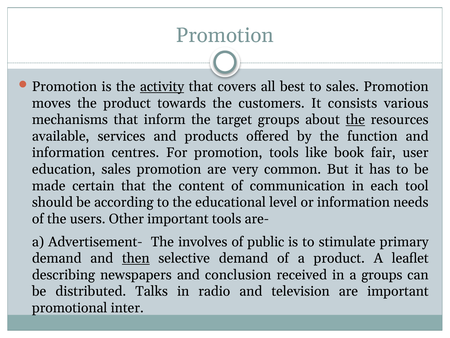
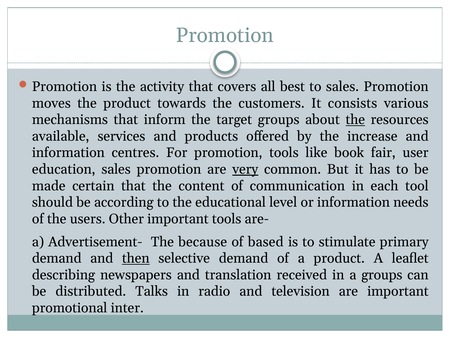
activity underline: present -> none (162, 87)
function: function -> increase (372, 136)
very underline: none -> present (245, 169)
involves: involves -> because (203, 242)
public: public -> based (266, 242)
conclusion: conclusion -> translation (238, 275)
